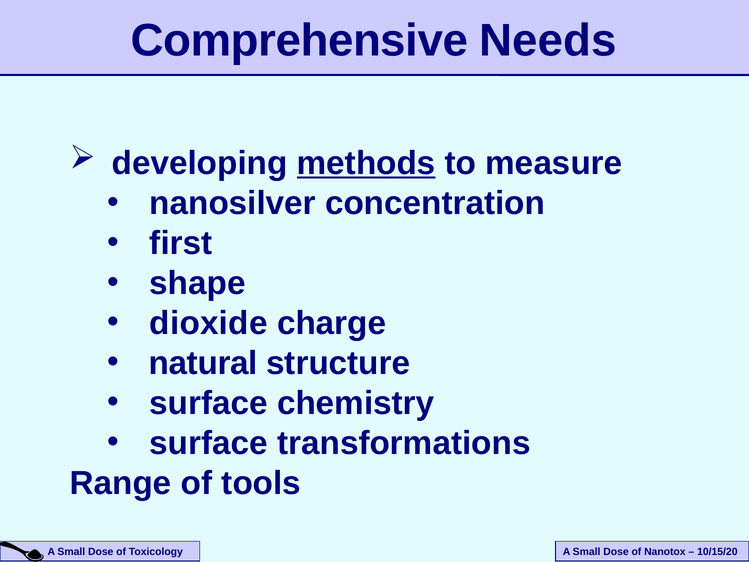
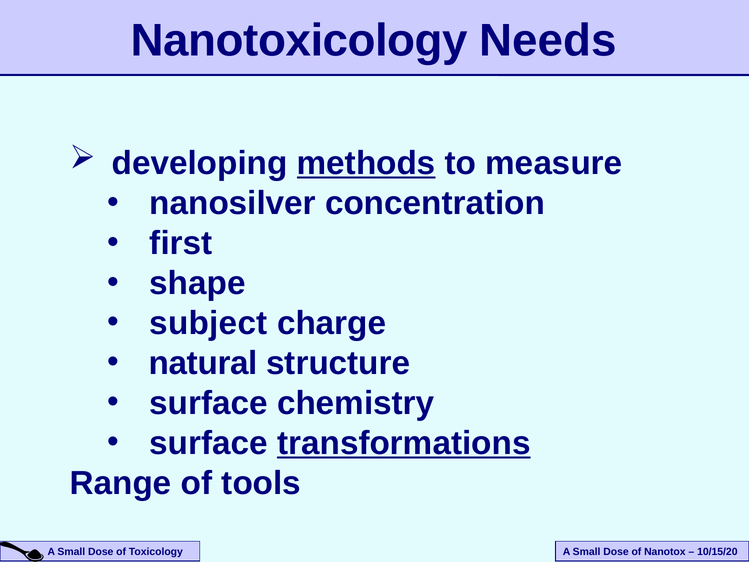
Comprehensive: Comprehensive -> Nanotoxicology (299, 41)
dioxide: dioxide -> subject (208, 323)
transformations underline: none -> present (404, 443)
